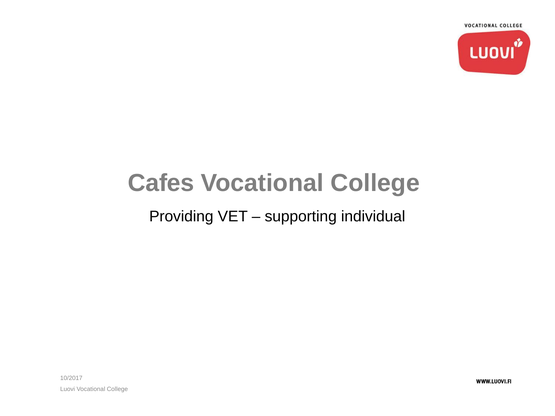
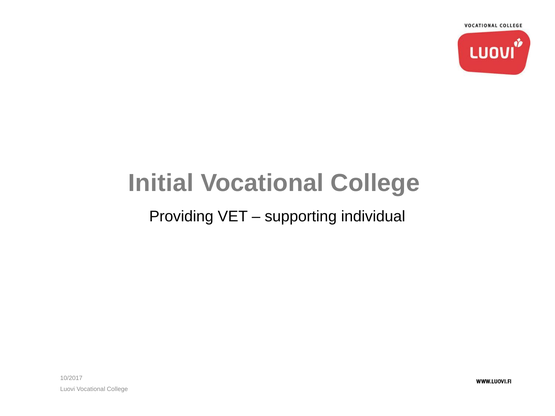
Cafes: Cafes -> Initial (161, 183)
